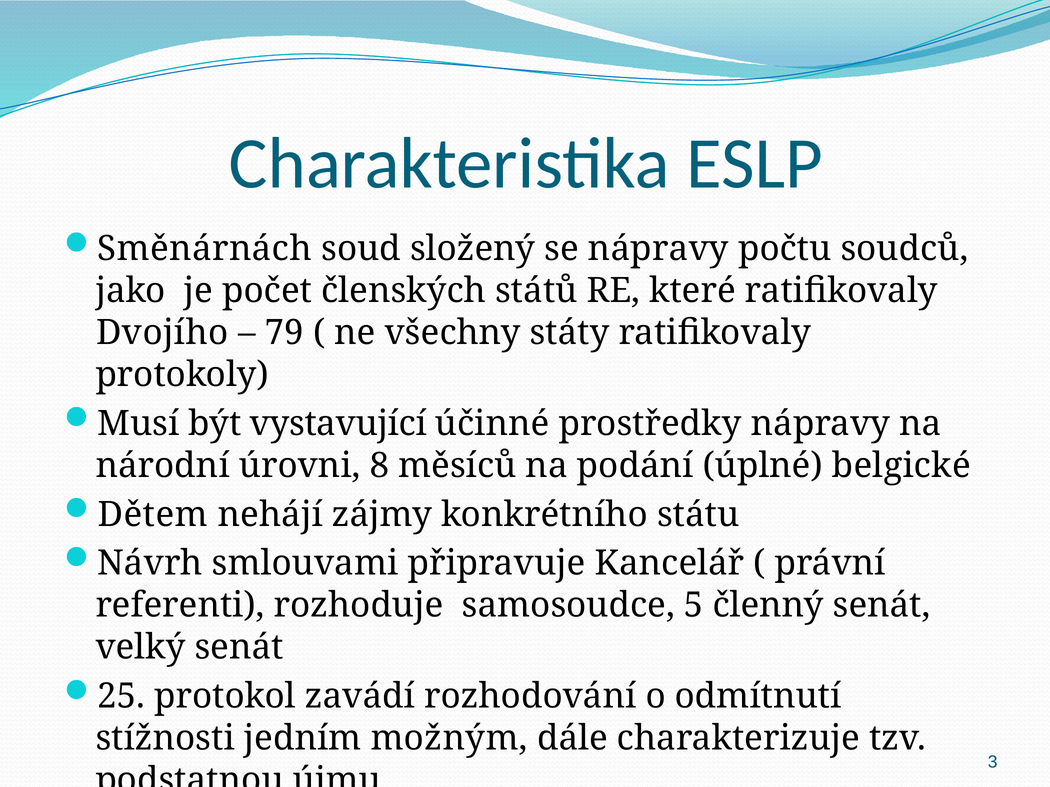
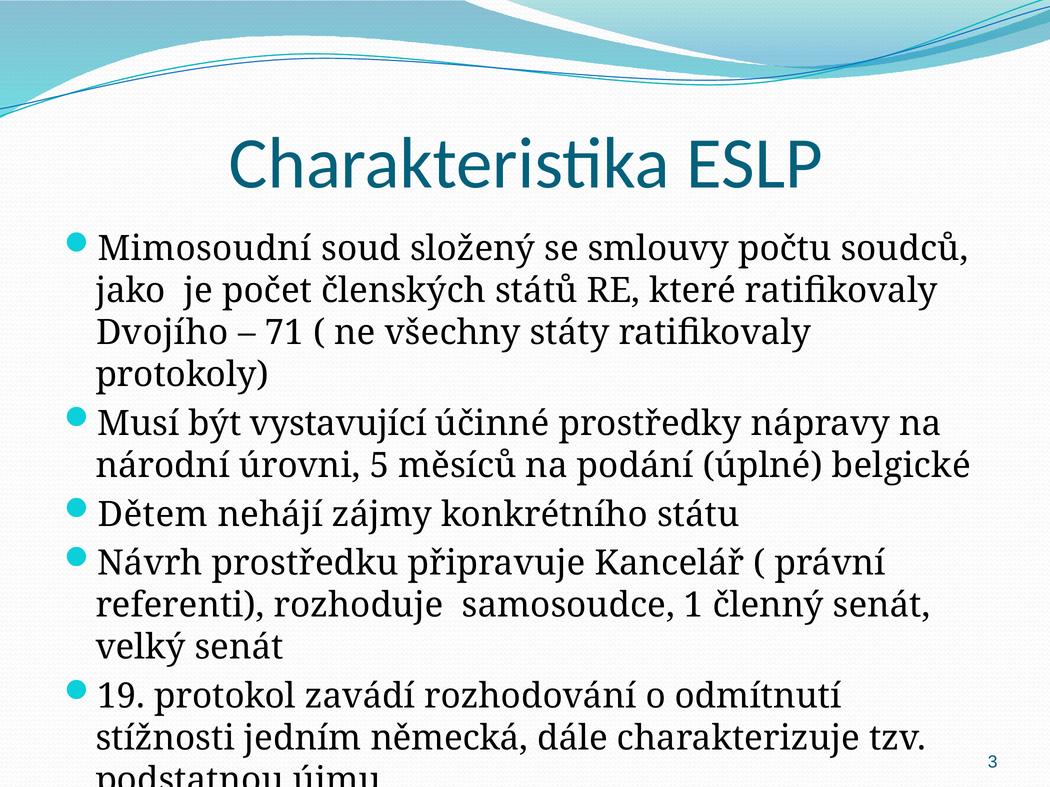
Směnárnách: Směnárnách -> Mimosoudní (205, 249)
se nápravy: nápravy -> smlouvy (658, 249)
79: 79 -> 71 (284, 333)
8: 8 -> 5 (379, 466)
smlouvami: smlouvami -> prostředku (305, 564)
5: 5 -> 1 (694, 606)
25: 25 -> 19 (121, 697)
možným: možným -> německá (449, 739)
